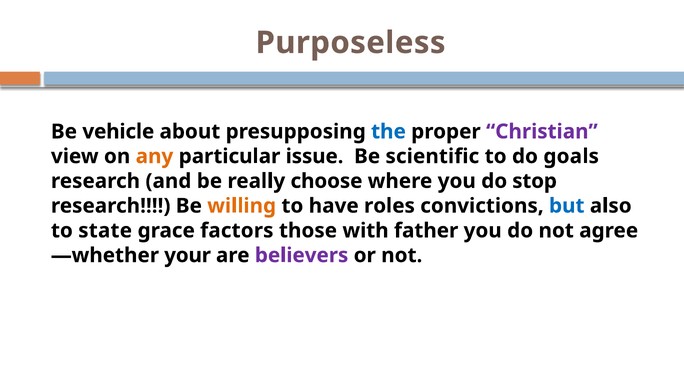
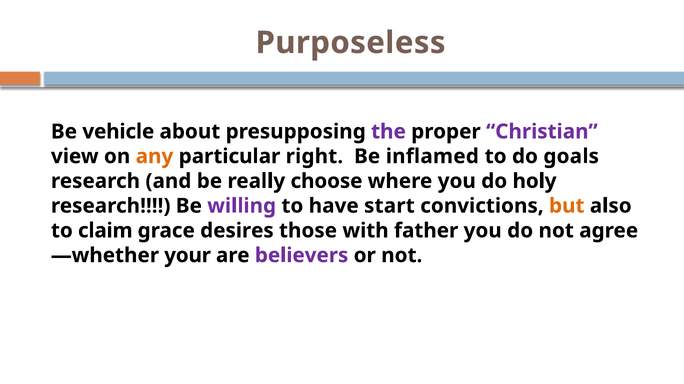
the colour: blue -> purple (388, 132)
issue: issue -> right (314, 157)
scientific: scientific -> inflamed (432, 157)
stop: stop -> holy (535, 181)
willing colour: orange -> purple (242, 206)
roles: roles -> start (389, 206)
but colour: blue -> orange (567, 206)
state: state -> claim (105, 231)
factors: factors -> desires (237, 231)
